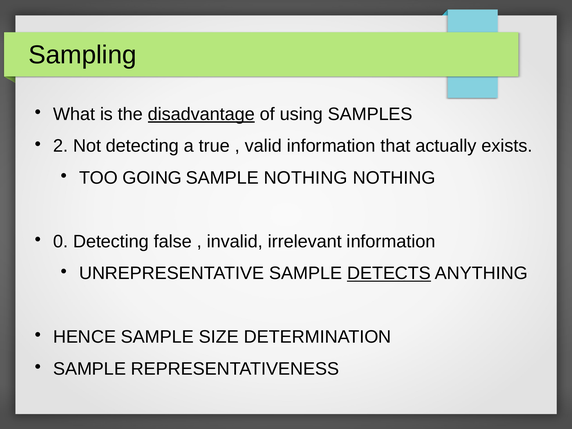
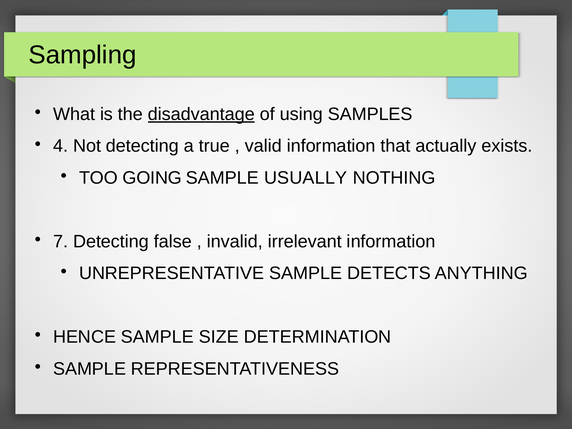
2: 2 -> 4 (61, 146)
SAMPLE NOTHING: NOTHING -> USUALLY (306, 178)
0: 0 -> 7 (61, 242)
DETECTS underline: present -> none (389, 273)
